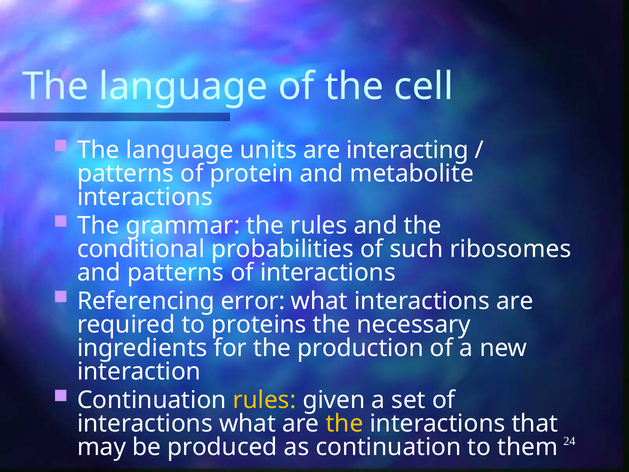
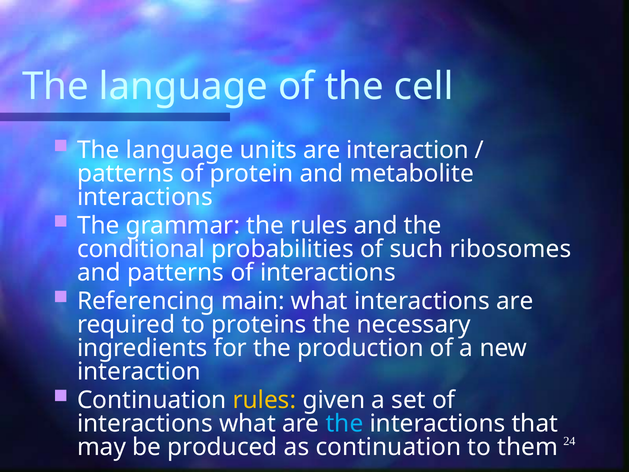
are interacting: interacting -> interaction (408, 150)
error: error -> main (253, 301)
the colour: yellow -> light blue (344, 423)
